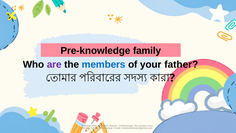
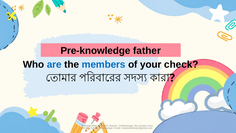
family: family -> father (147, 51)
are colour: purple -> blue (54, 64)
father: father -> check (181, 64)
